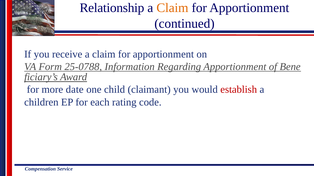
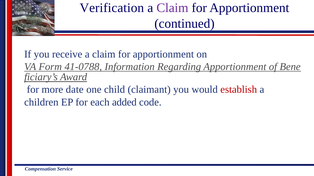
Relationship: Relationship -> Verification (112, 8)
Claim colour: orange -> purple (172, 8)
25-0788: 25-0788 -> 41-0788 (83, 67)
rating: rating -> added (124, 102)
